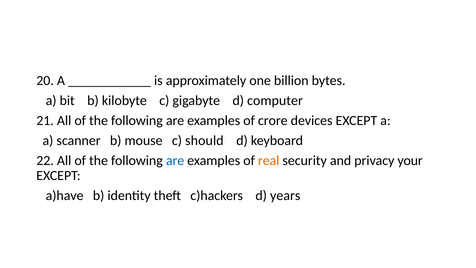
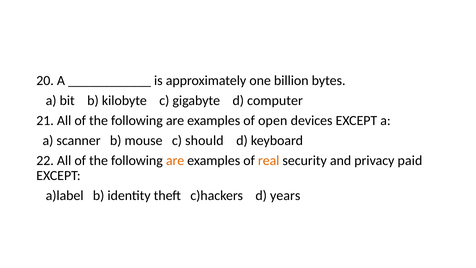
crore: crore -> open (273, 120)
are colour: blue -> orange (175, 160)
your: your -> paid (410, 160)
a)have: a)have -> a)label (65, 195)
